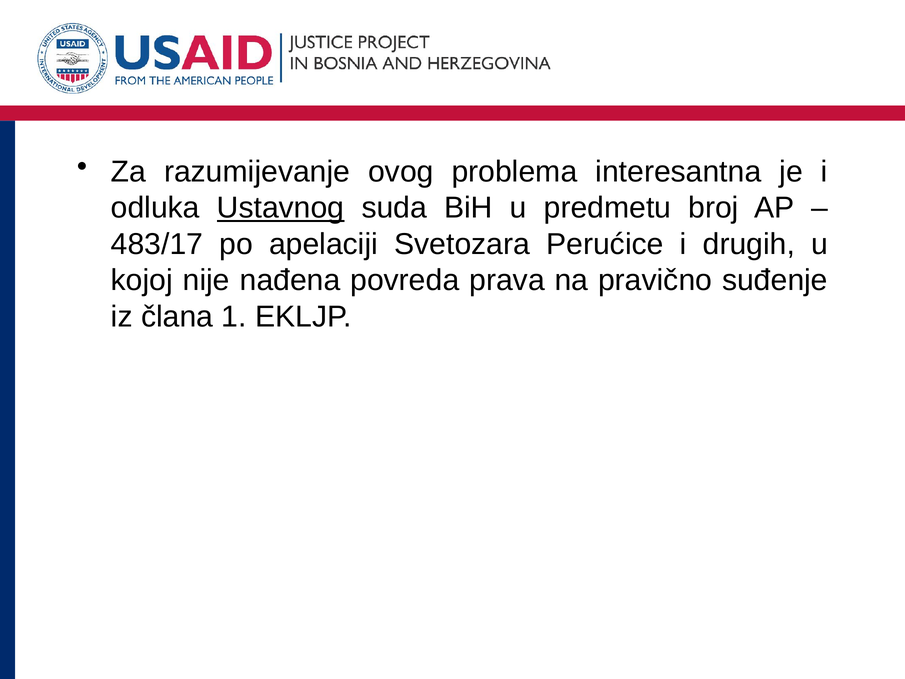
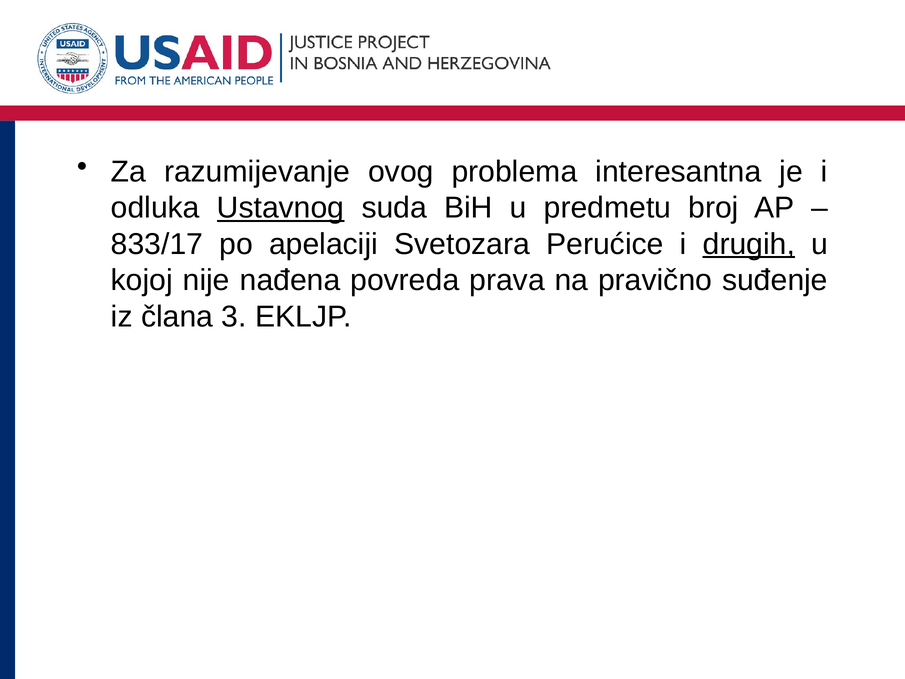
483/17: 483/17 -> 833/17 (157, 244)
drugih underline: none -> present (749, 244)
1: 1 -> 3 (234, 316)
